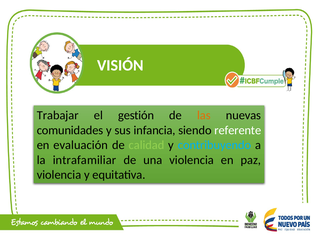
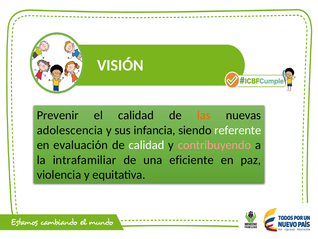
Trabajar: Trabajar -> Prevenir (58, 115)
el gestión: gestión -> calidad (136, 115)
comunidades: comunidades -> adolescencia (70, 130)
calidad colour: light green -> white (146, 145)
contribuyendo colour: light blue -> pink (214, 145)
una violencia: violencia -> eficiente (192, 160)
